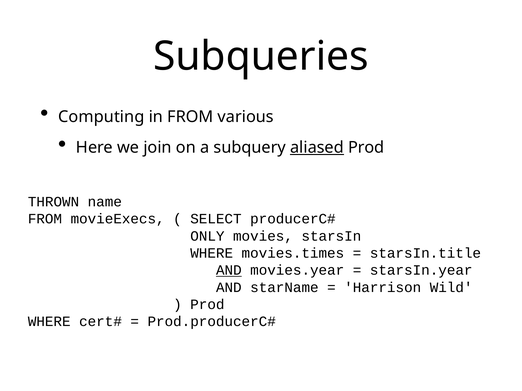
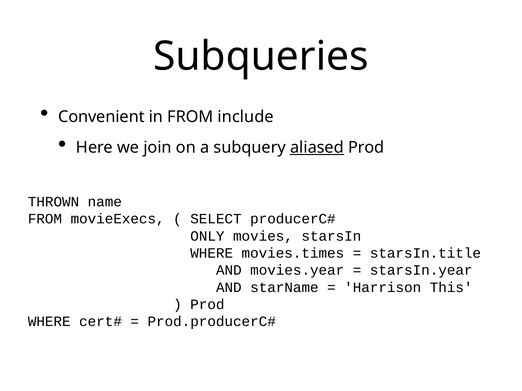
Computing: Computing -> Convenient (101, 117)
various: various -> include (246, 117)
AND underline: present -> none (229, 271)
Wild: Wild -> This (451, 288)
